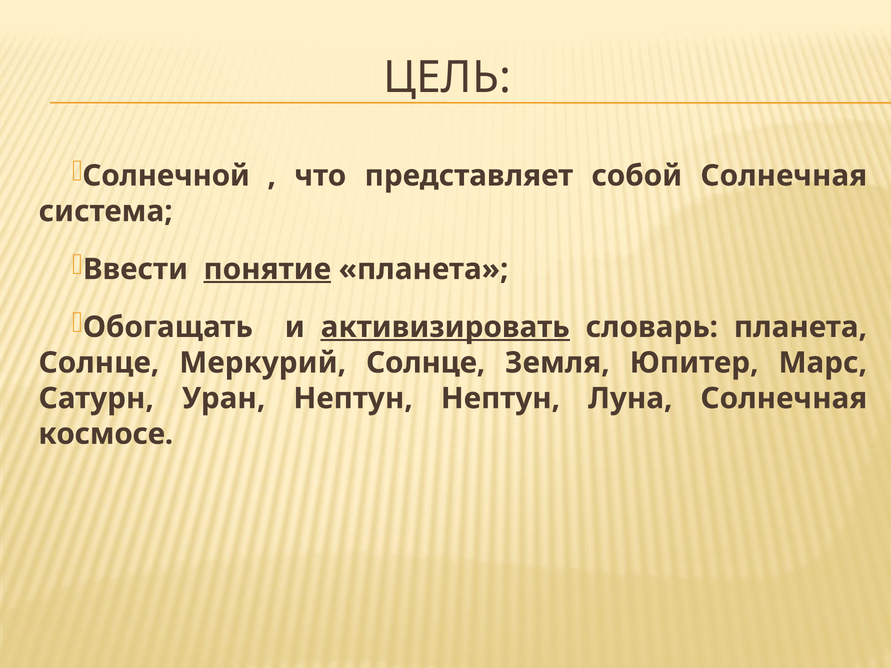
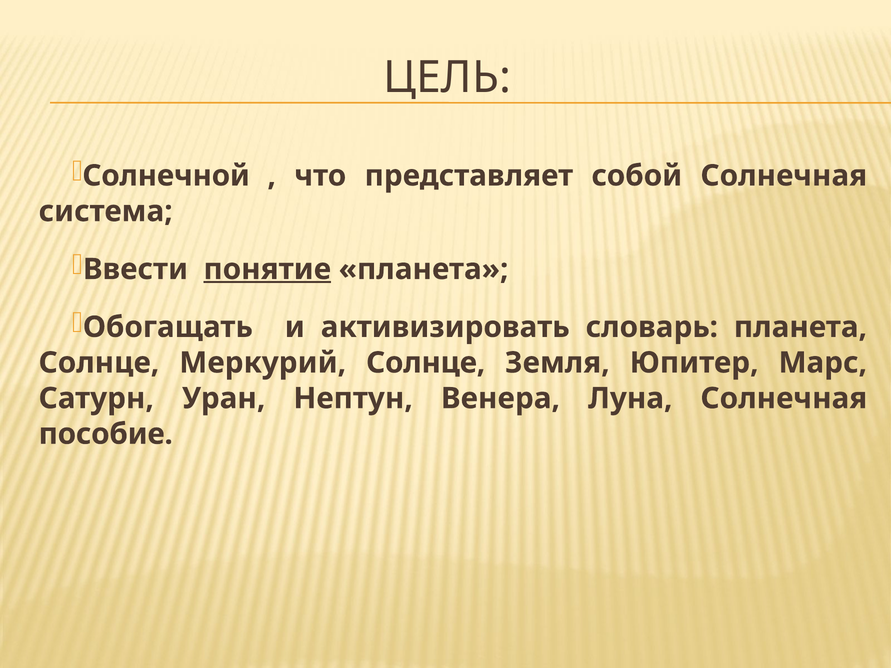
активизировать underline: present -> none (445, 327)
Нептун Нептун: Нептун -> Венера (500, 399)
космосе: космосе -> пособие (106, 434)
